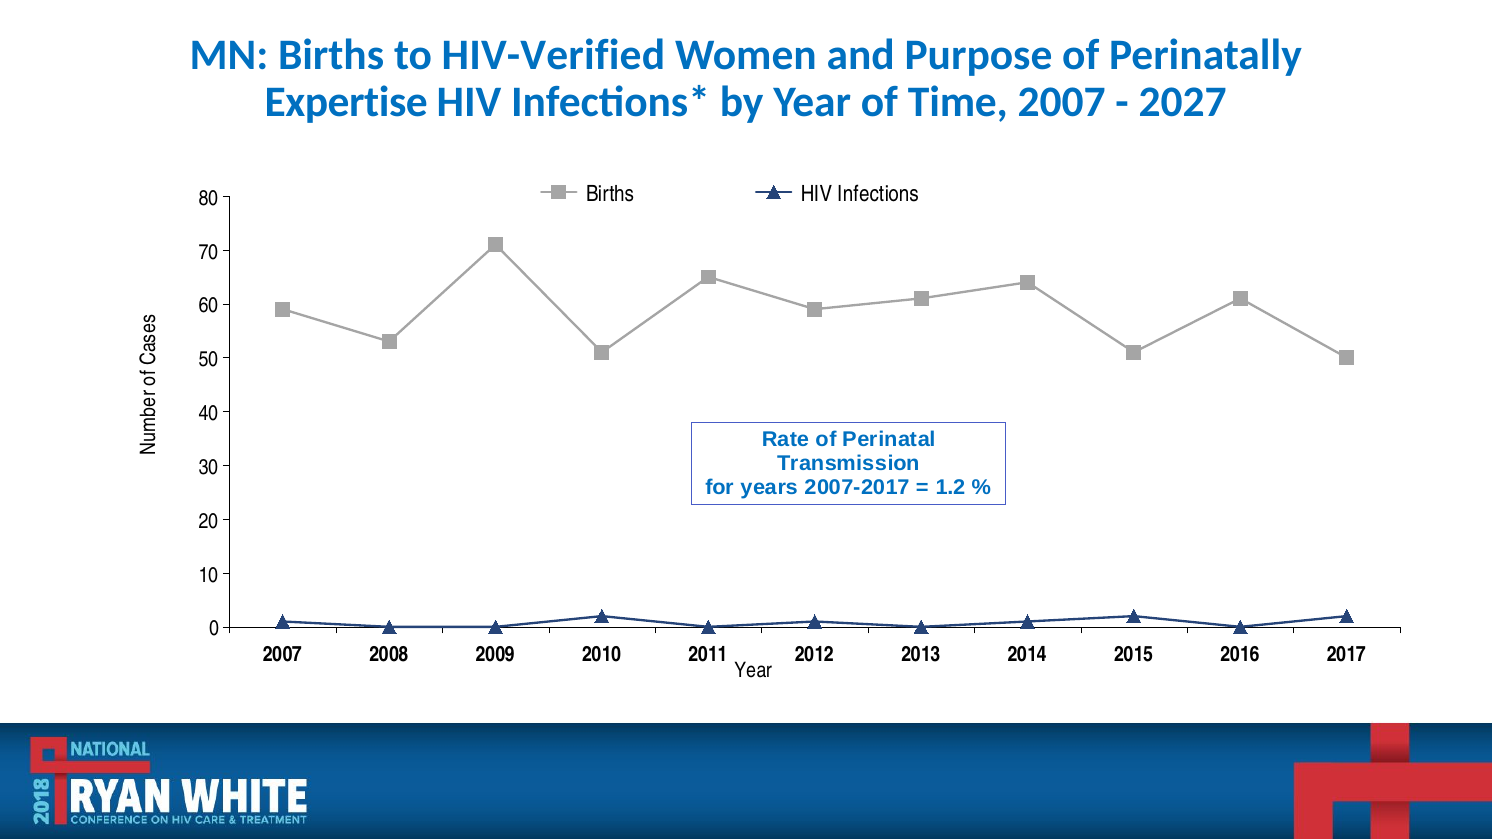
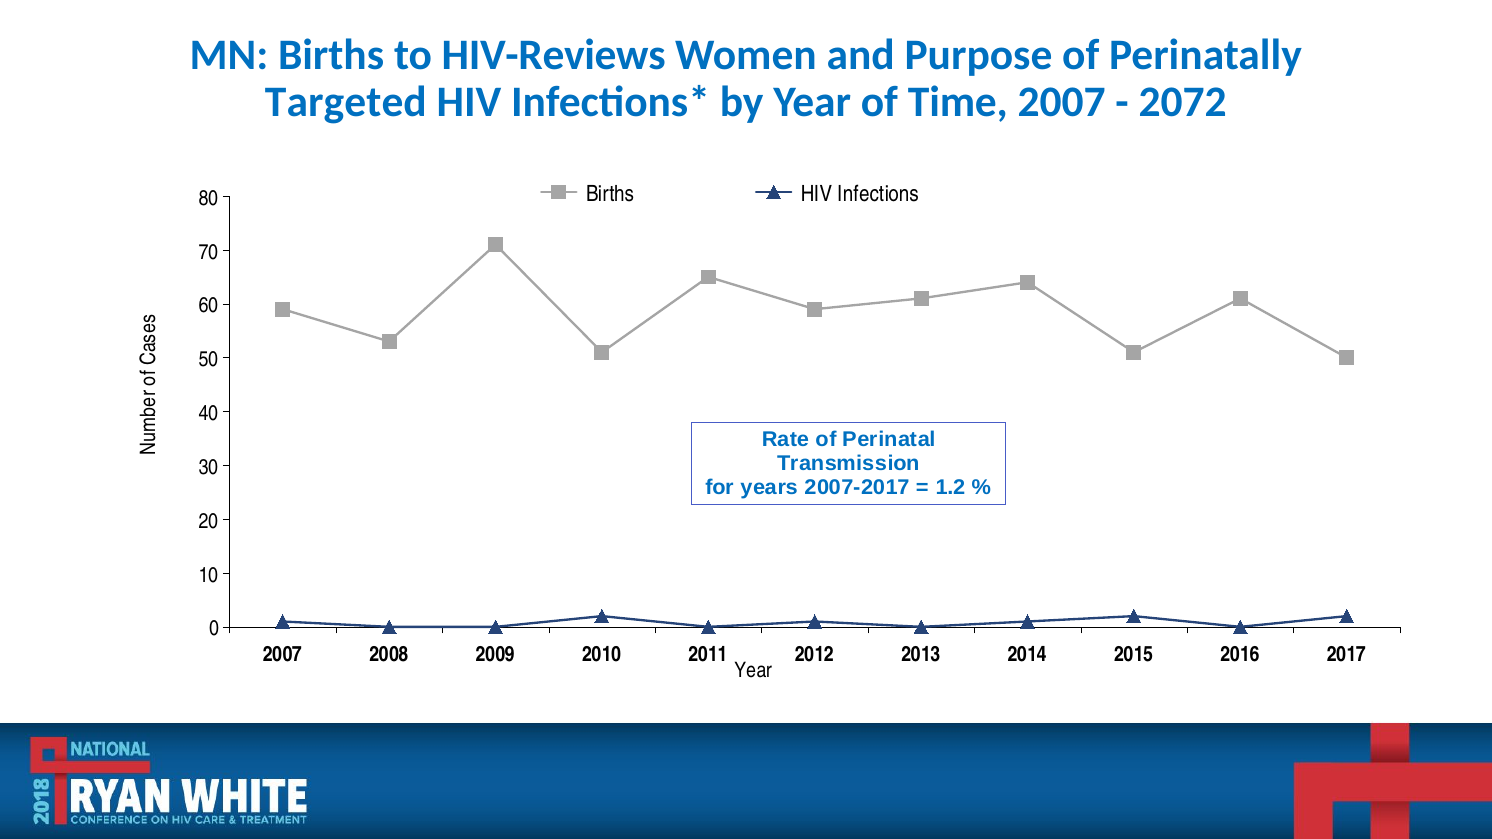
HIV-Verified: HIV-Verified -> HIV-Reviews (554, 56)
Expertise: Expertise -> Targeted (346, 103)
2027: 2027 -> 2072 (1183, 103)
